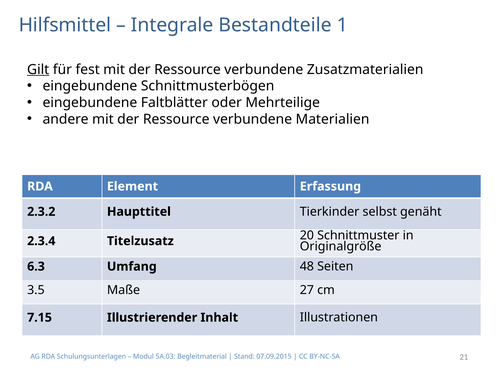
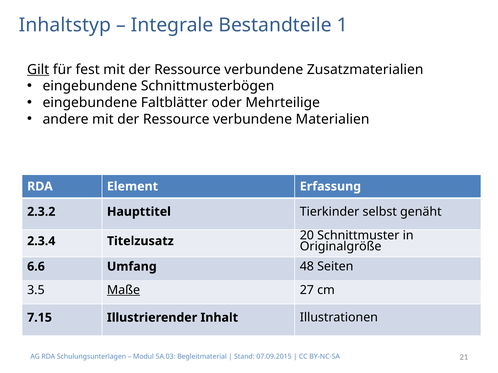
Hilfsmittel: Hilfsmittel -> Inhaltstyp (65, 25)
6.3: 6.3 -> 6.6 (36, 267)
Maße underline: none -> present (123, 290)
